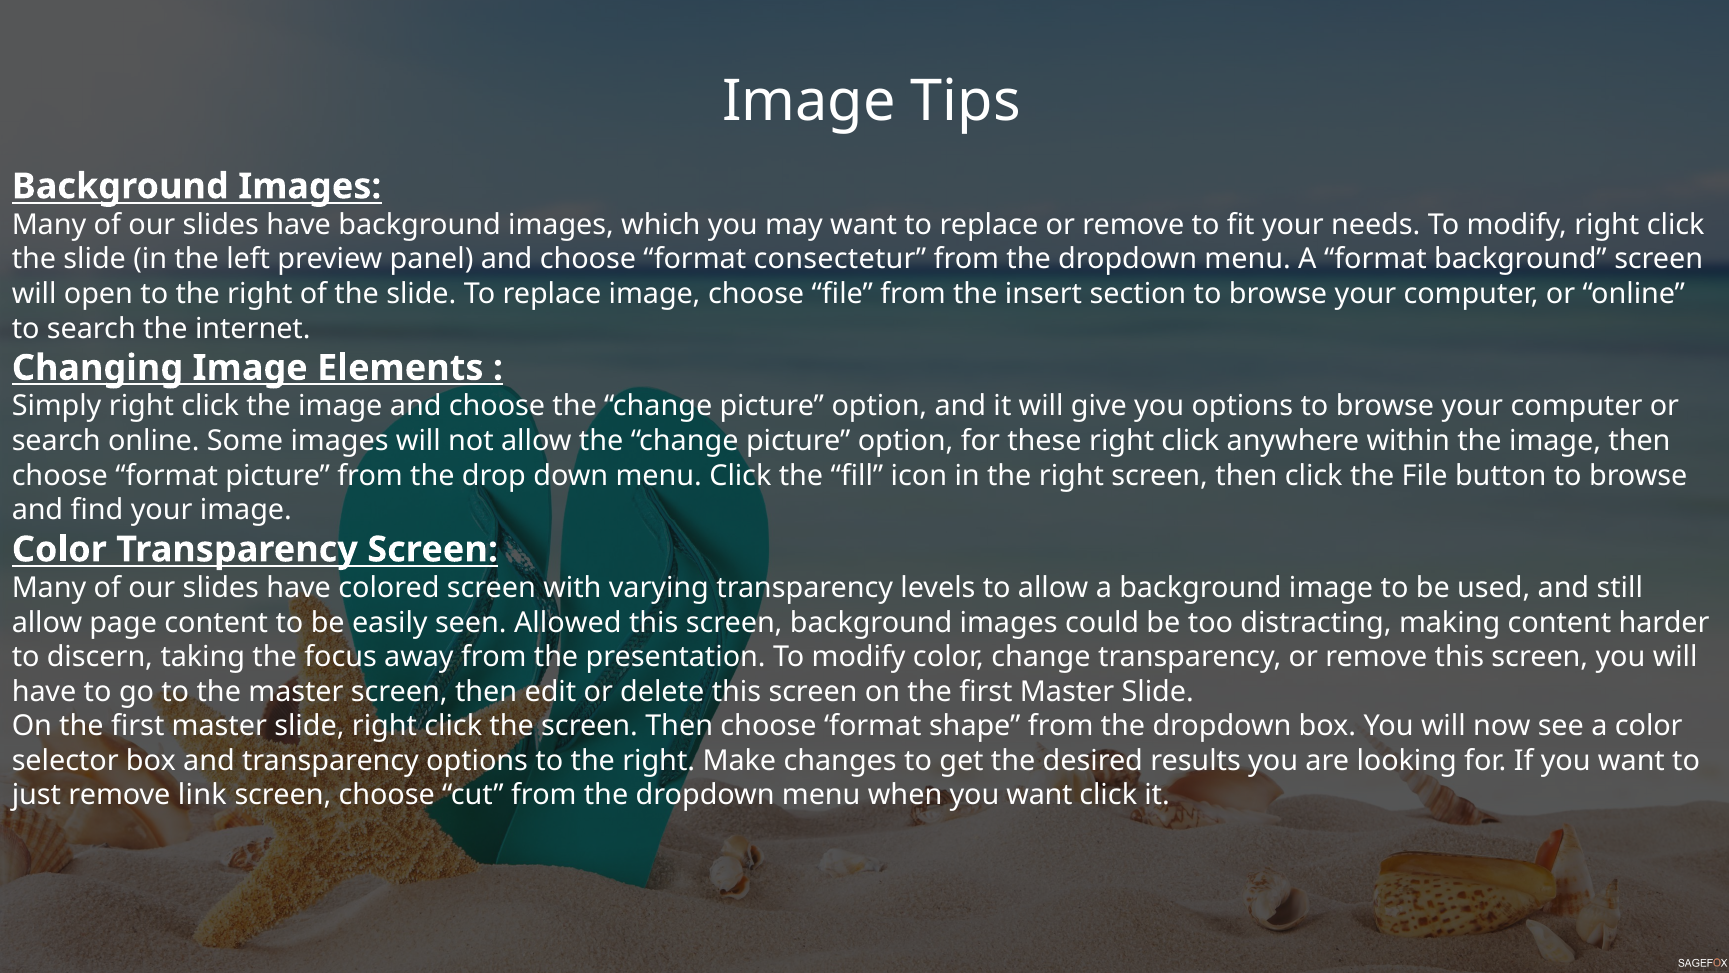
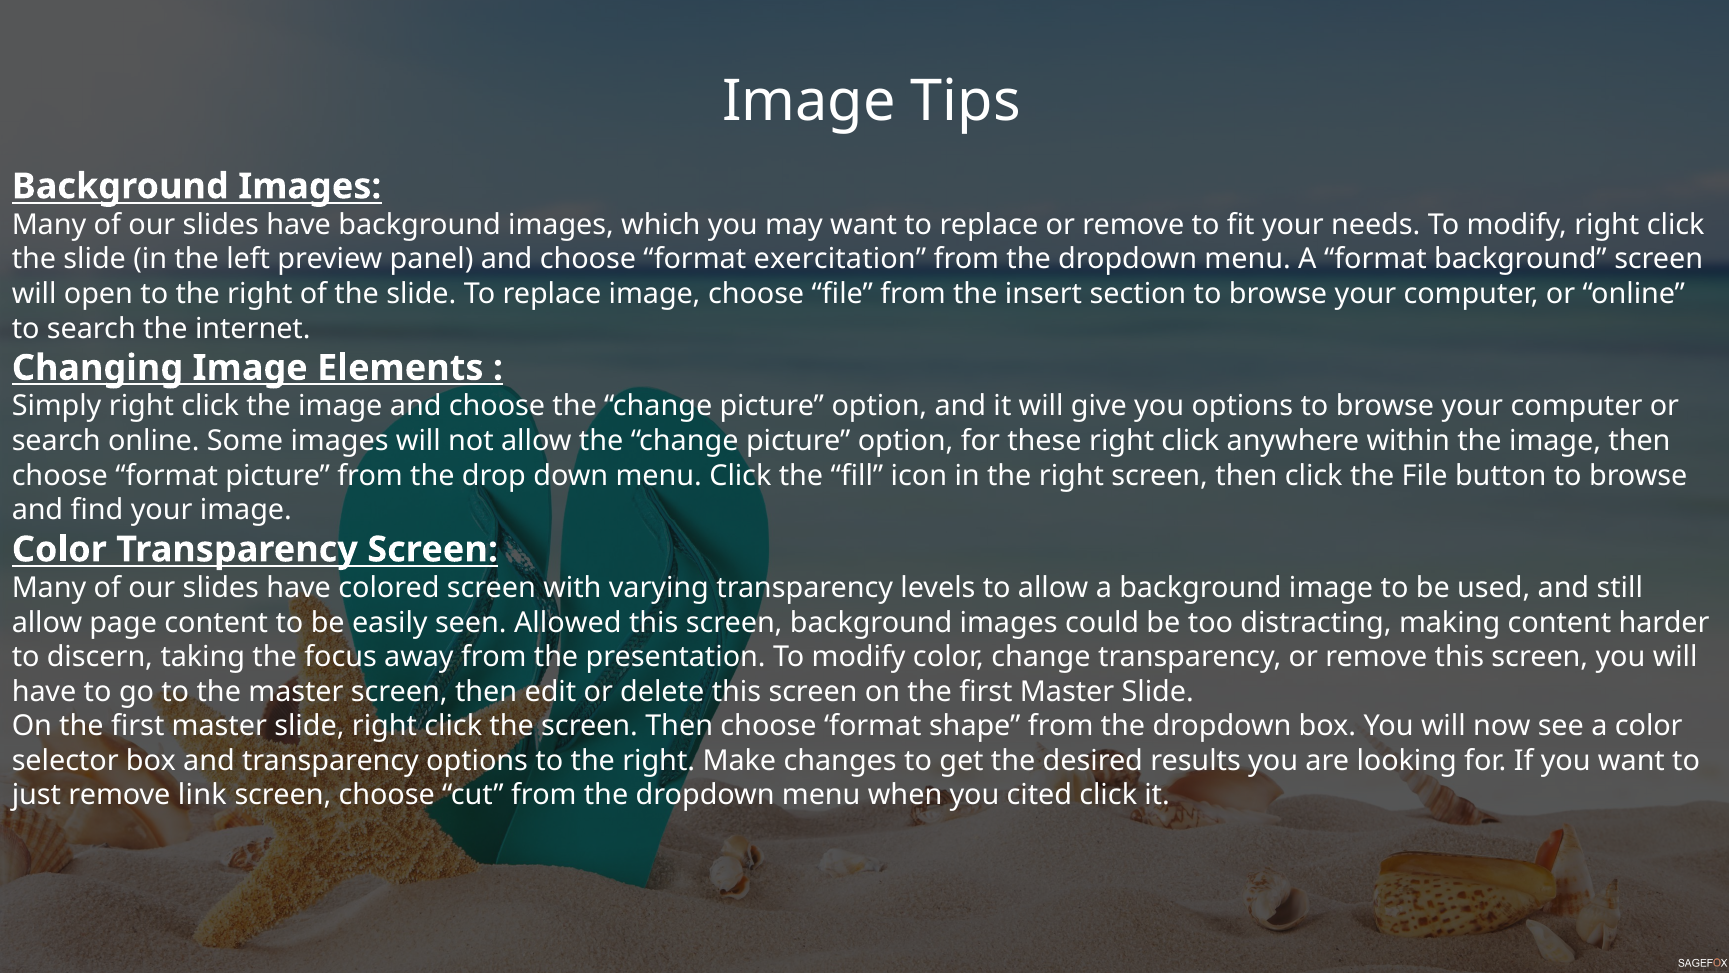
consectetur: consectetur -> exercitation (840, 259)
when you want: want -> cited (1039, 795)
